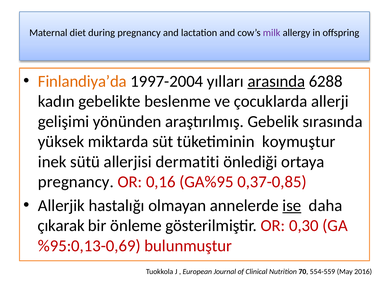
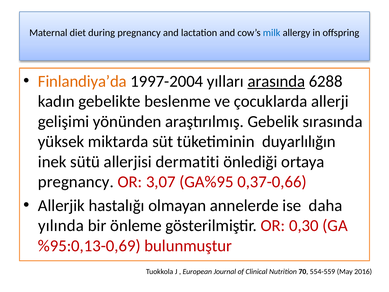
milk colour: purple -> blue (272, 33)
koymuştur: koymuştur -> duyarlılığın (299, 142)
0,16: 0,16 -> 3,07 (161, 182)
0,37-0,85: 0,37-0,85 -> 0,37-0,66 (272, 182)
ise underline: present -> none (292, 205)
çıkarak: çıkarak -> yılında (61, 225)
